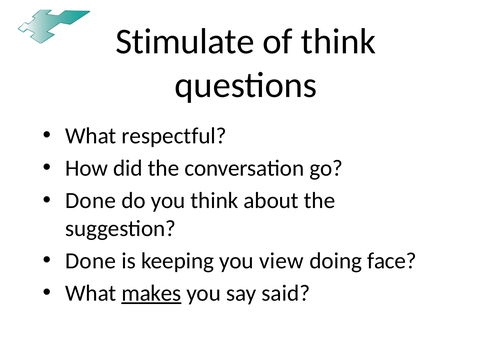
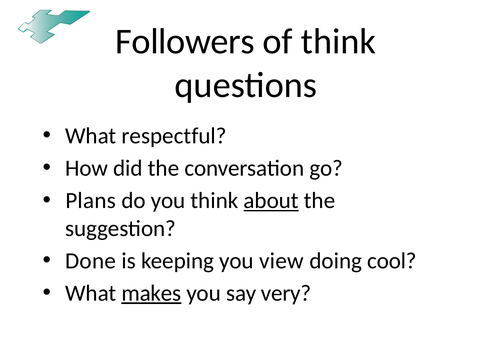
Stimulate: Stimulate -> Followers (185, 42)
Done: Done -> Plans (91, 200)
about underline: none -> present (271, 200)
face: face -> cool (392, 261)
said: said -> very (286, 293)
